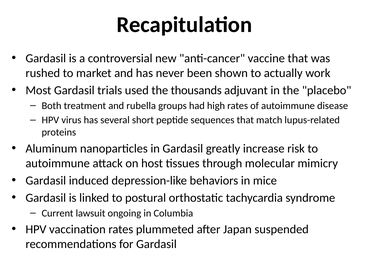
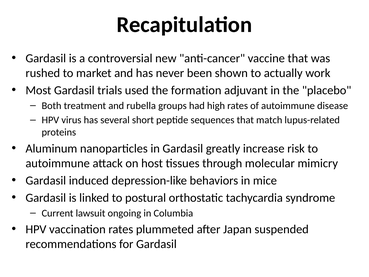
thousands: thousands -> formation (196, 90)
